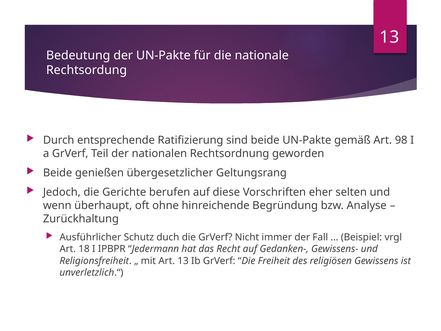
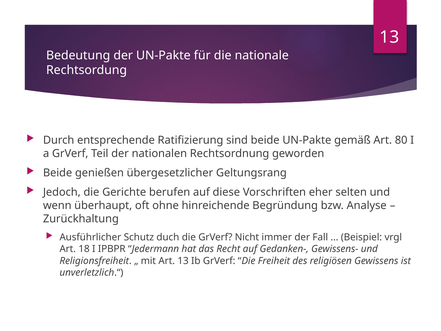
98: 98 -> 80 (401, 140)
